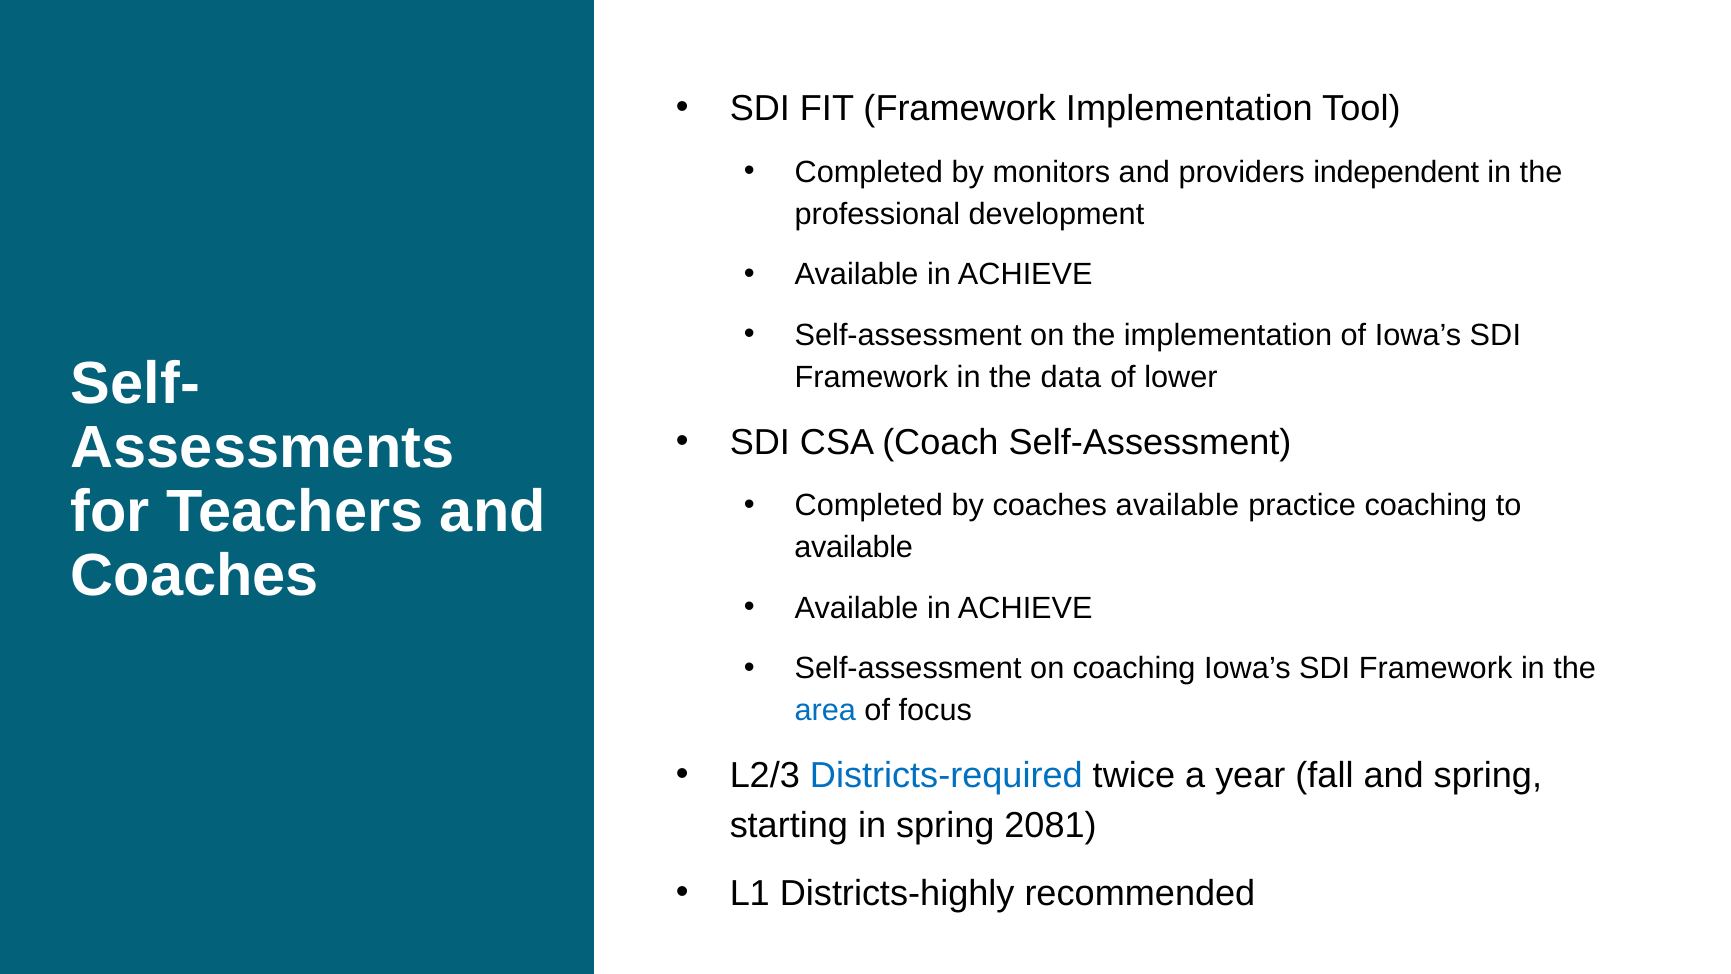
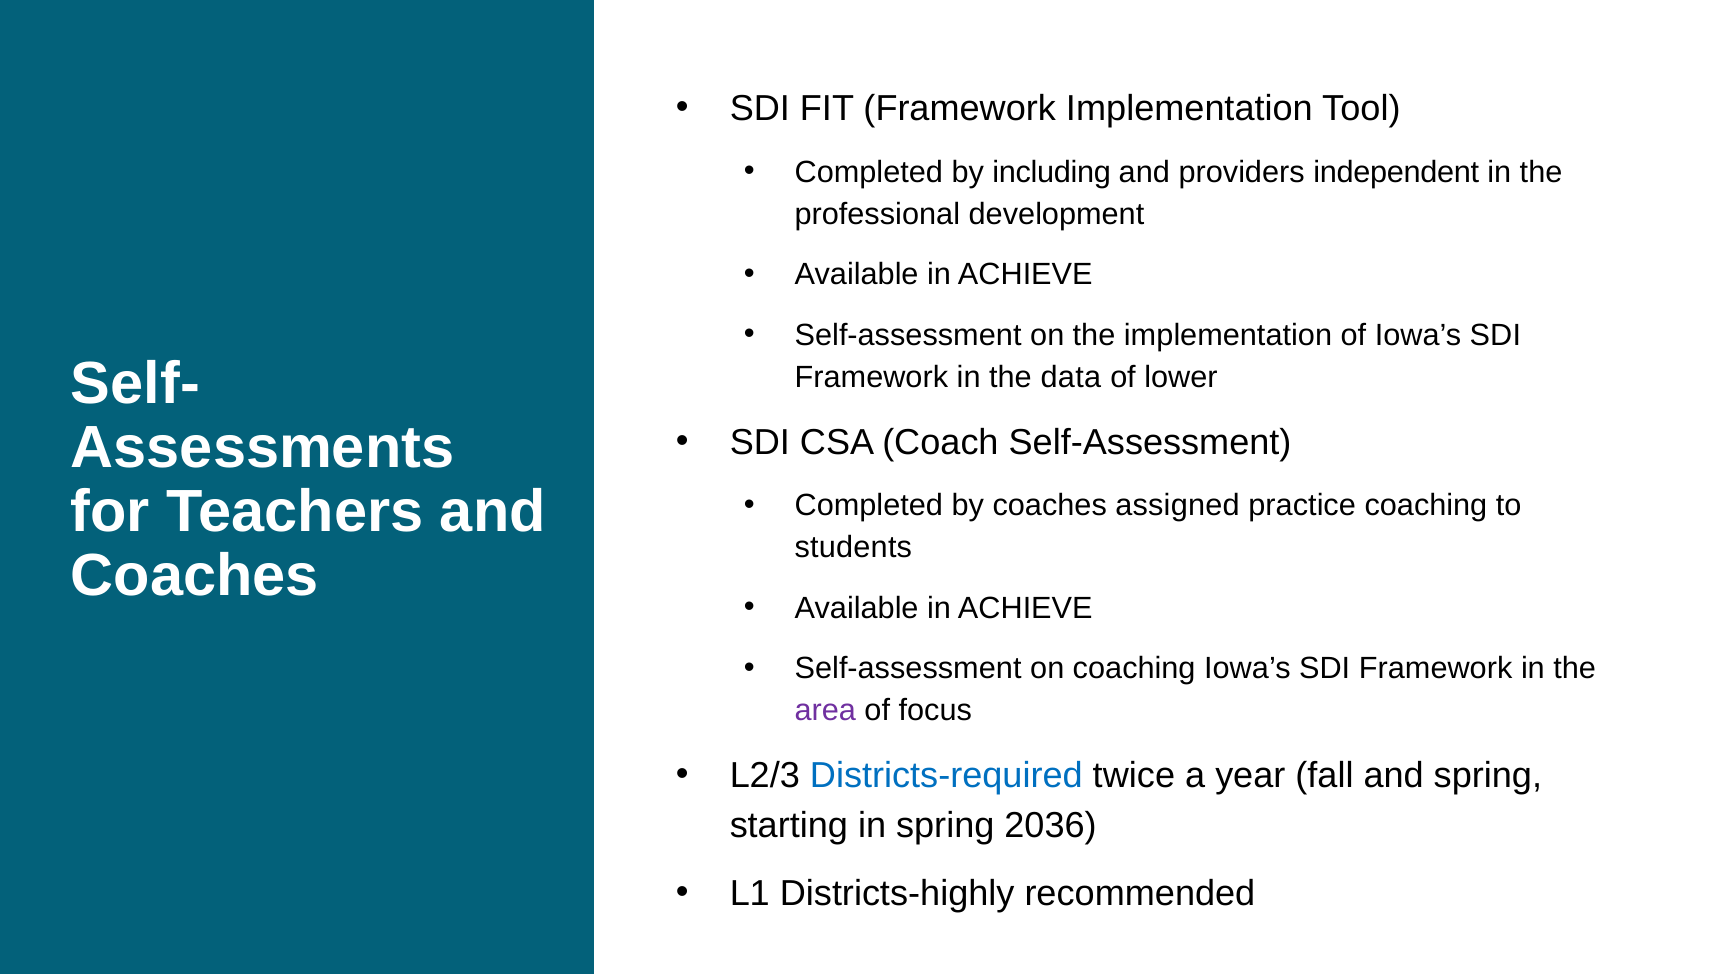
monitors: monitors -> including (1052, 172)
coaches available: available -> assigned (1178, 505)
available: available -> students (853, 548)
area colour: blue -> purple (825, 711)
2081: 2081 -> 2036 (1051, 825)
